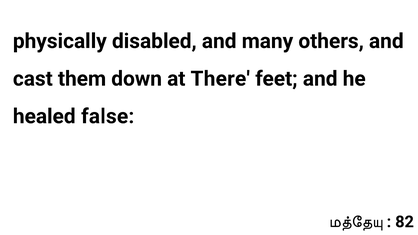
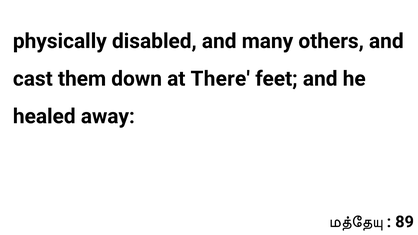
false: false -> away (108, 116)
82: 82 -> 89 (405, 222)
